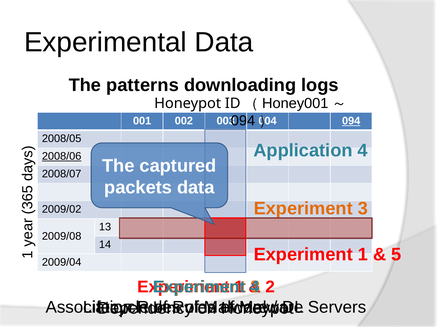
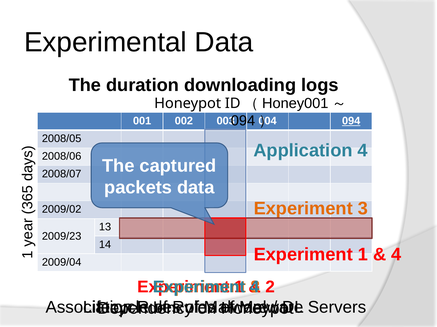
patterns: patterns -> duration (143, 85)
2008/06 underline: present -> none (62, 157)
2009/08: 2009/08 -> 2009/23 (62, 237)
5: 5 -> 4 (396, 255)
